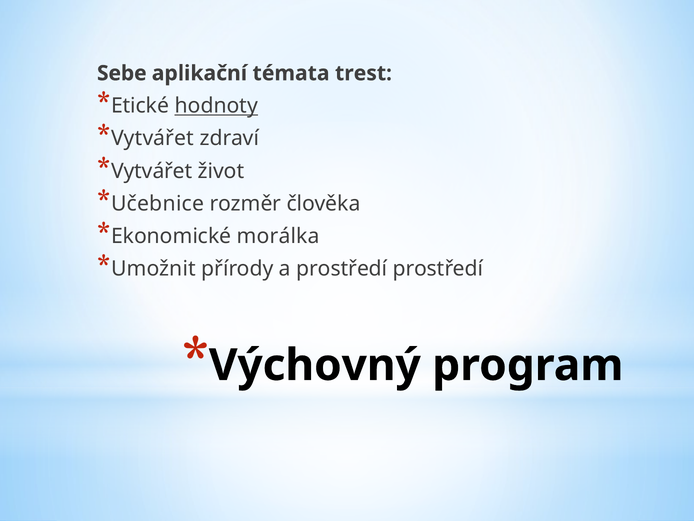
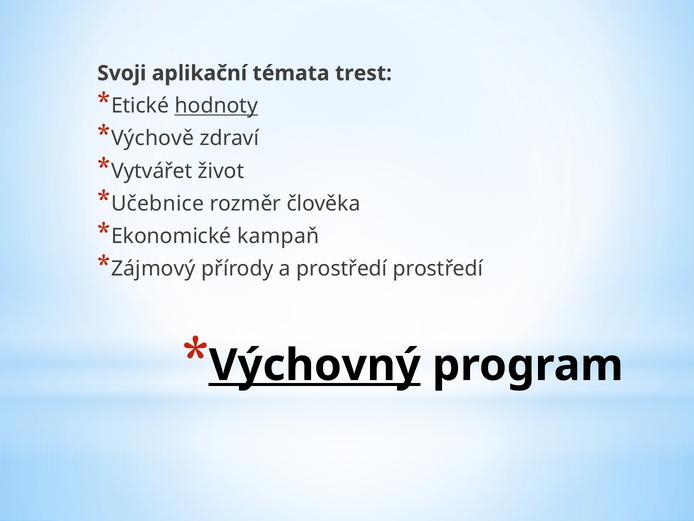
Sebe: Sebe -> Svoji (122, 73)
Vytvářet: Vytvářet -> Výchově (153, 138)
morálka: morálka -> kampaň (278, 236)
Umožnit: Umožnit -> Zájmový (153, 269)
Výchovný underline: none -> present (315, 365)
